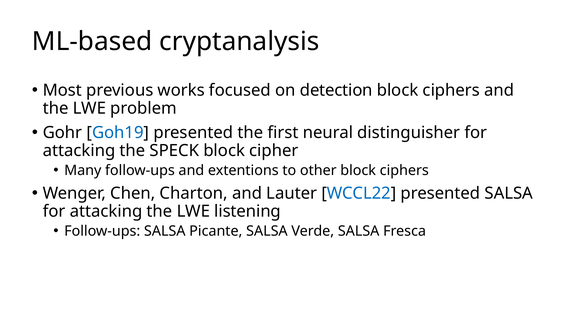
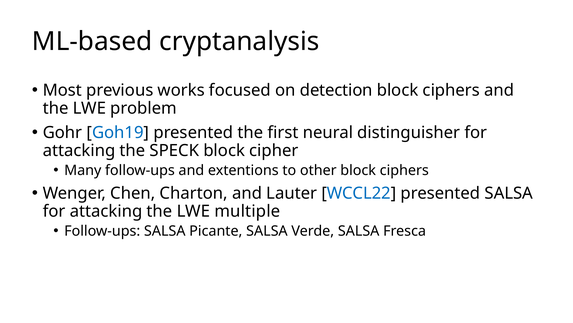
listening: listening -> multiple (247, 211)
